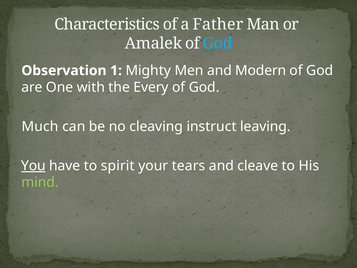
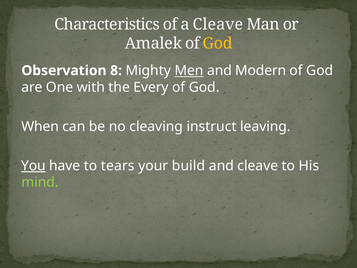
a Father: Father -> Cleave (218, 24)
God colour: light blue -> yellow (218, 43)
1: 1 -> 8 (116, 71)
Men underline: none -> present (189, 71)
Much: Much -> When (40, 126)
spirit: spirit -> tears (118, 166)
tears: tears -> build (189, 166)
